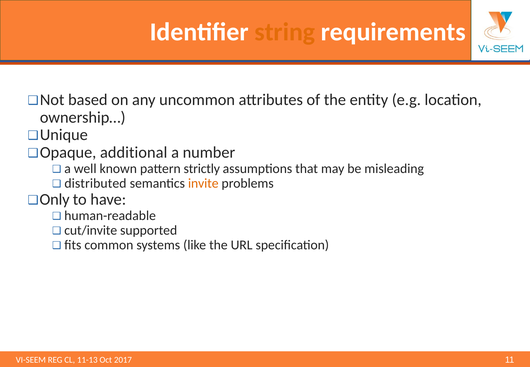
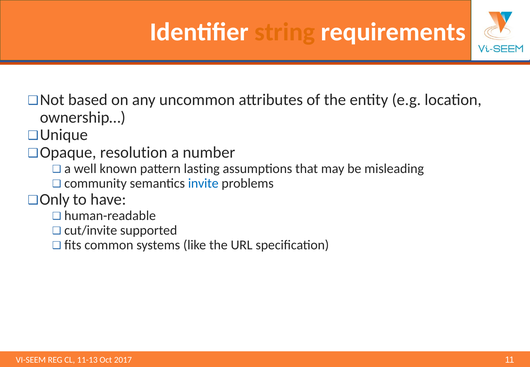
additional: additional -> resolution (134, 153)
strictly: strictly -> lasting (202, 169)
distributed: distributed -> community (96, 183)
invite colour: orange -> blue (203, 183)
